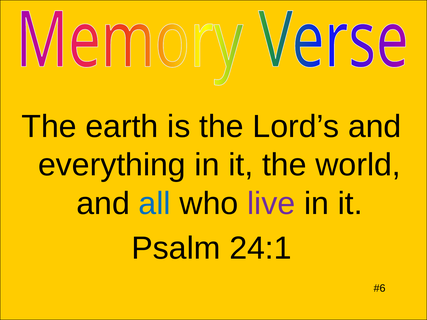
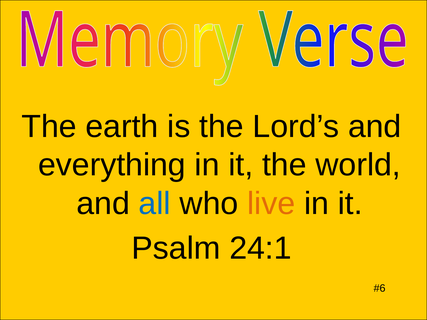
live colour: purple -> orange (271, 204)
